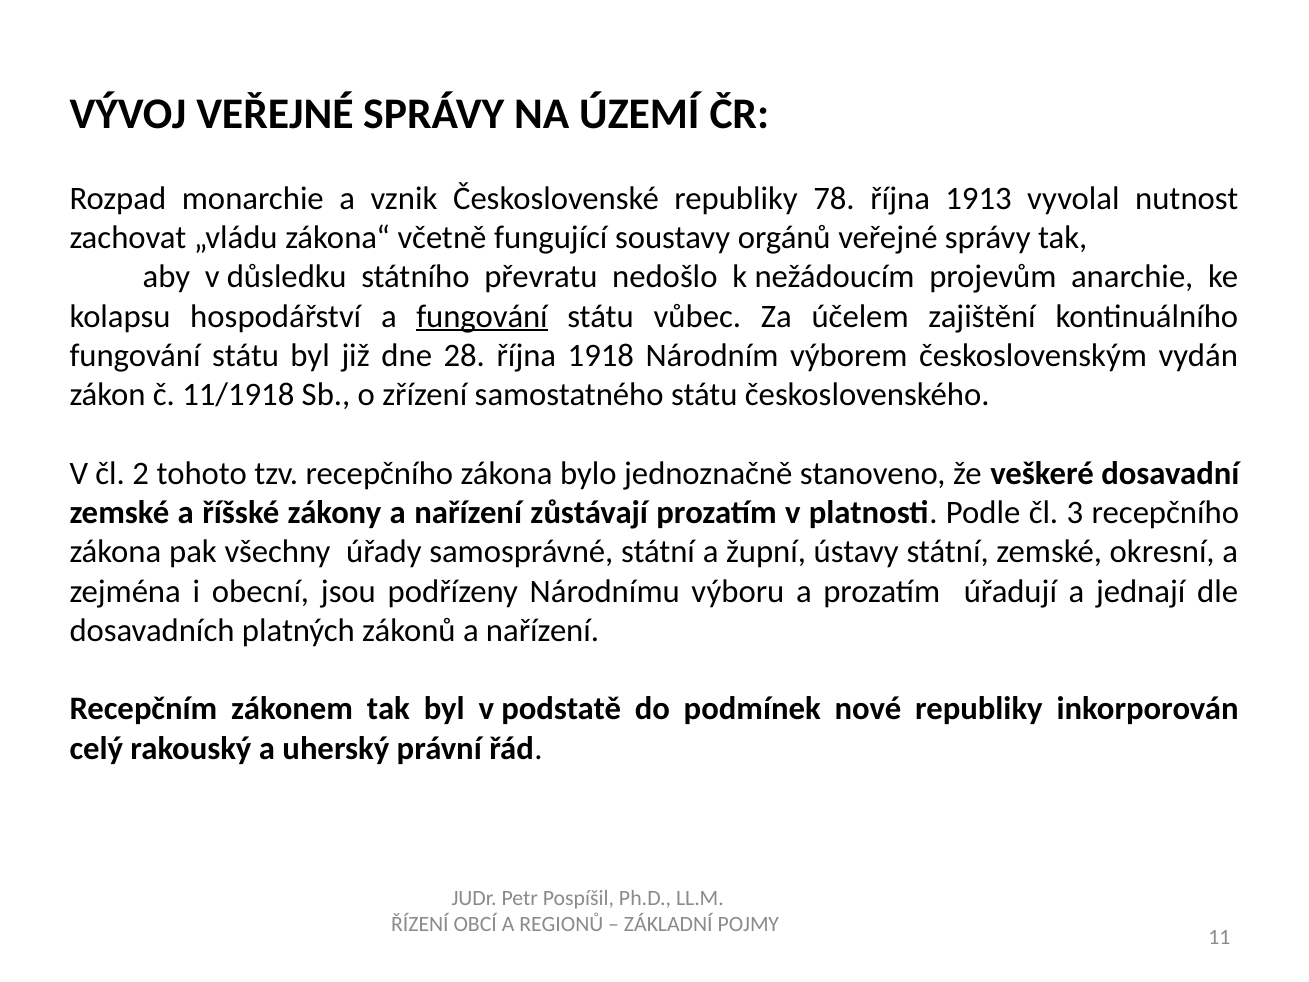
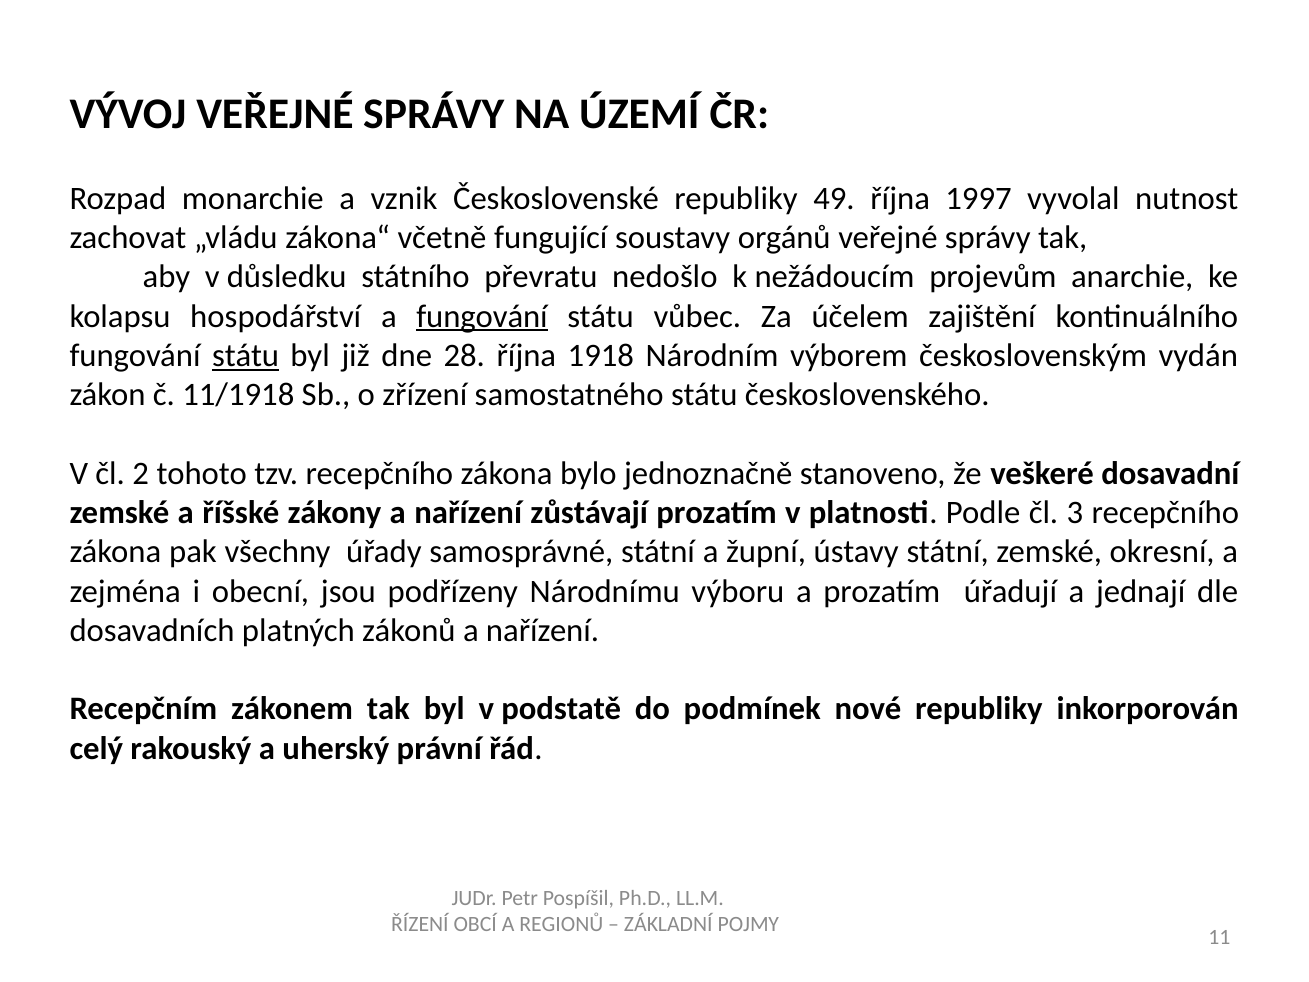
78: 78 -> 49 (834, 198)
1913: 1913 -> 1997 (979, 198)
státu underline: none -> present (246, 356)
